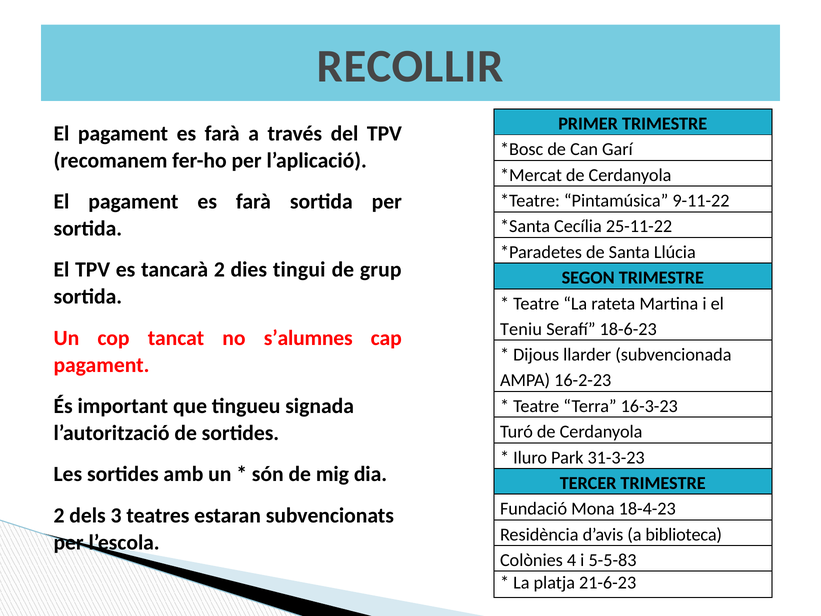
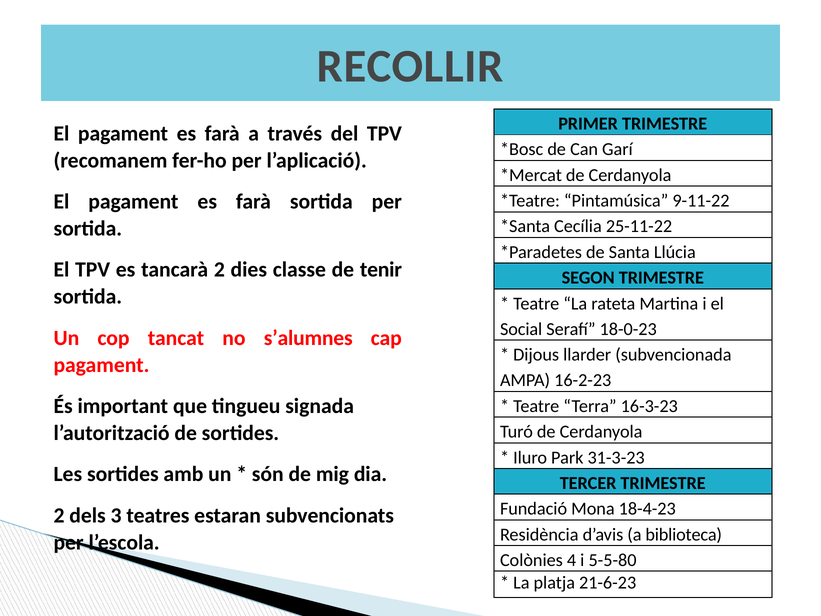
tingui: tingui -> classe (299, 270)
grup: grup -> tenir (381, 270)
Teniu: Teniu -> Social (521, 329)
18-6-23: 18-6-23 -> 18-0-23 (628, 329)
5-5-83: 5-5-83 -> 5-5-80 (613, 560)
